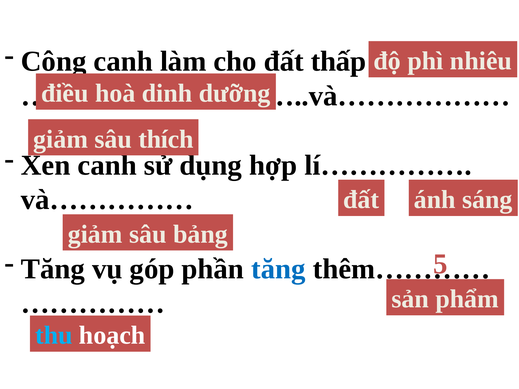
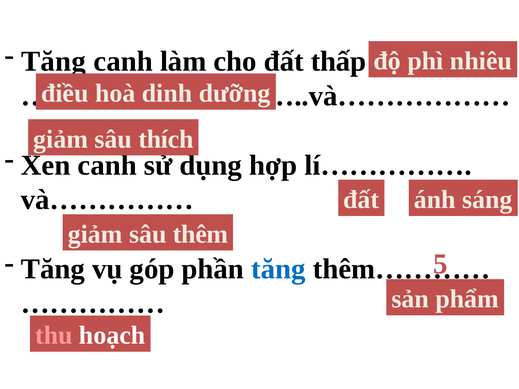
Công: Công -> Tăng (54, 61)
bảng: bảng -> thêm (201, 234)
thu colour: light blue -> pink (54, 336)
